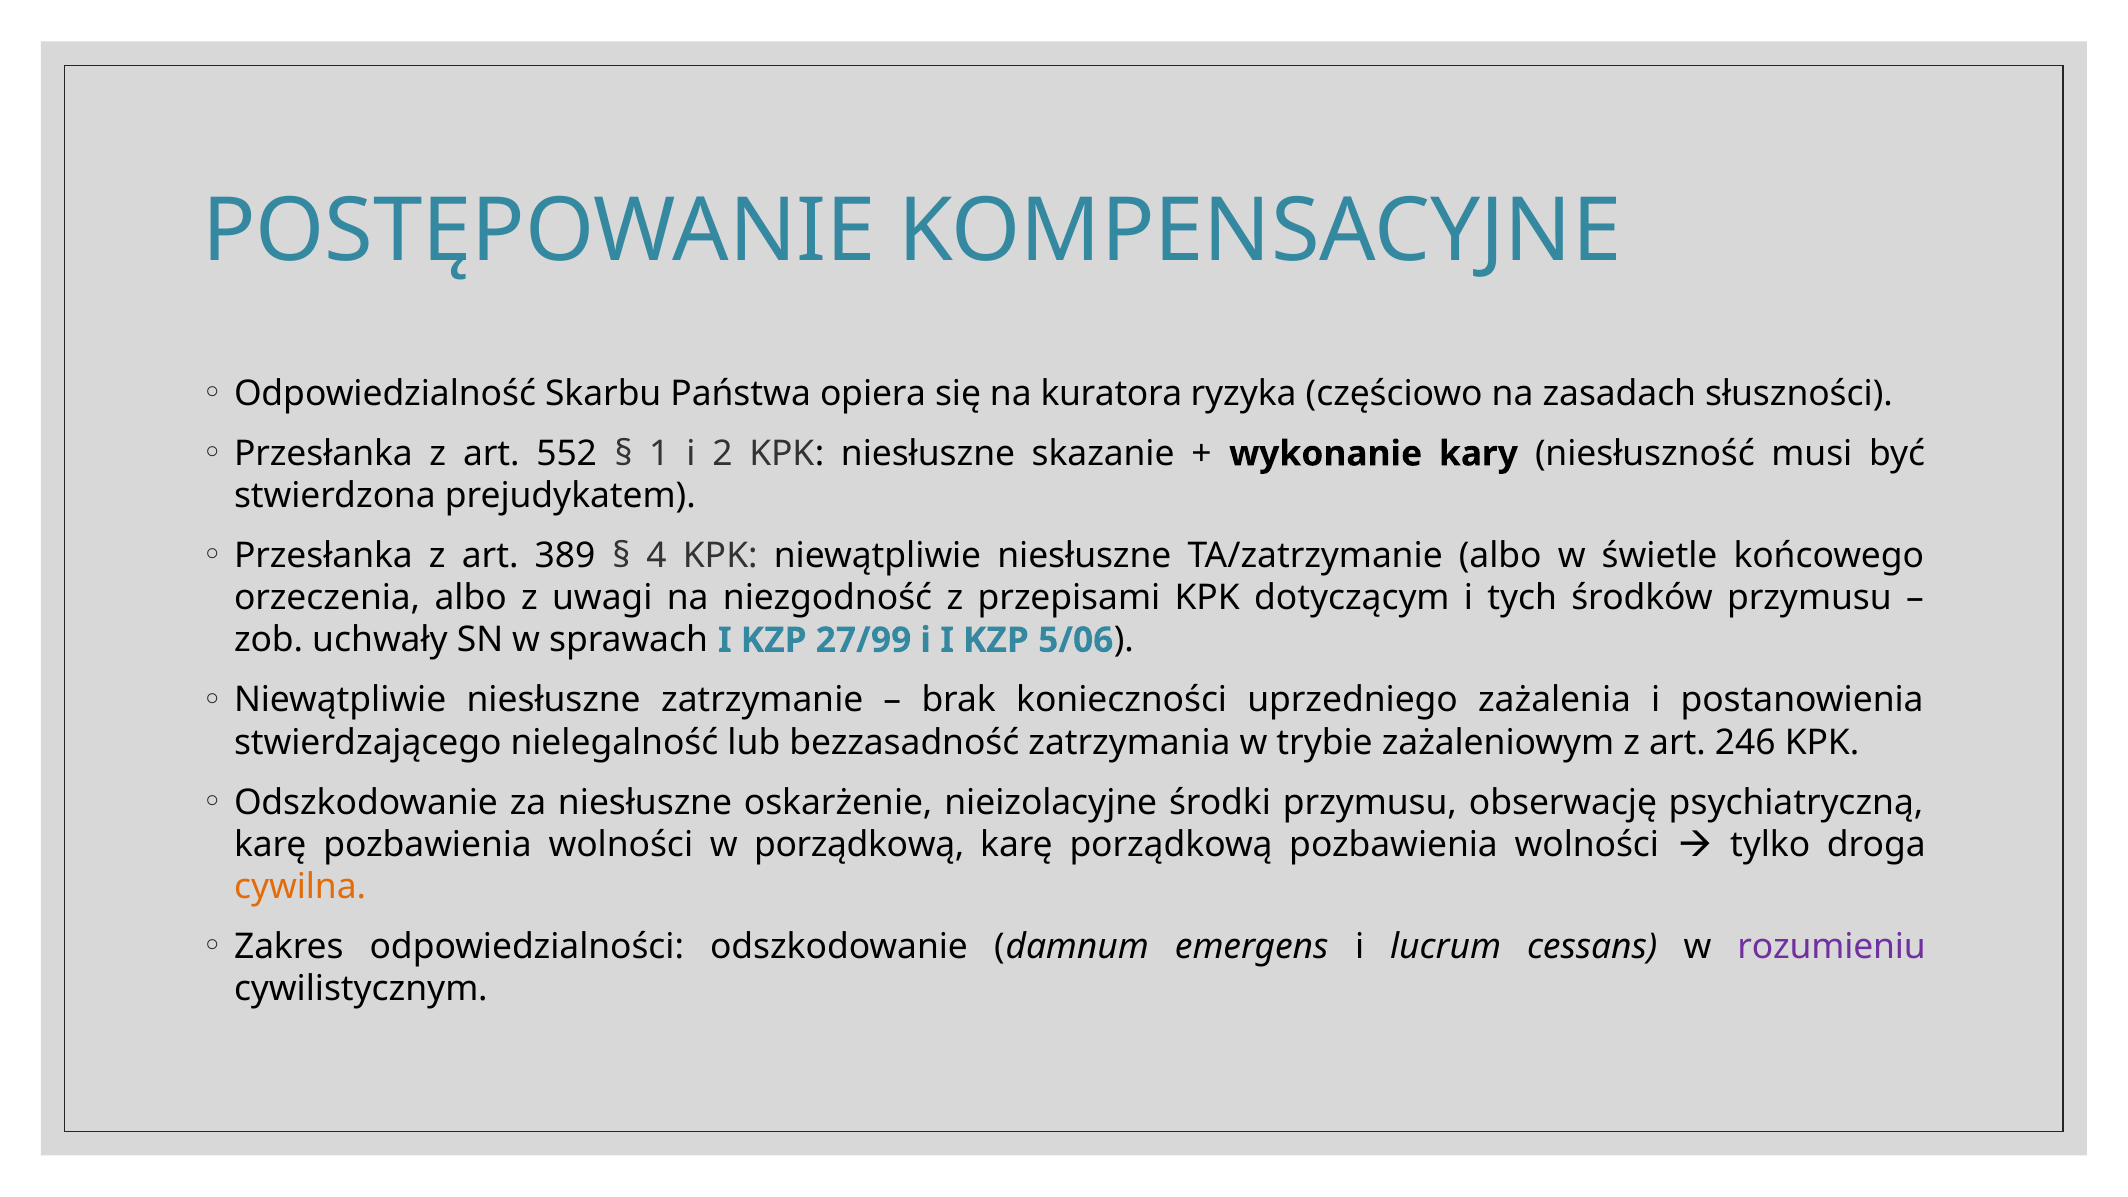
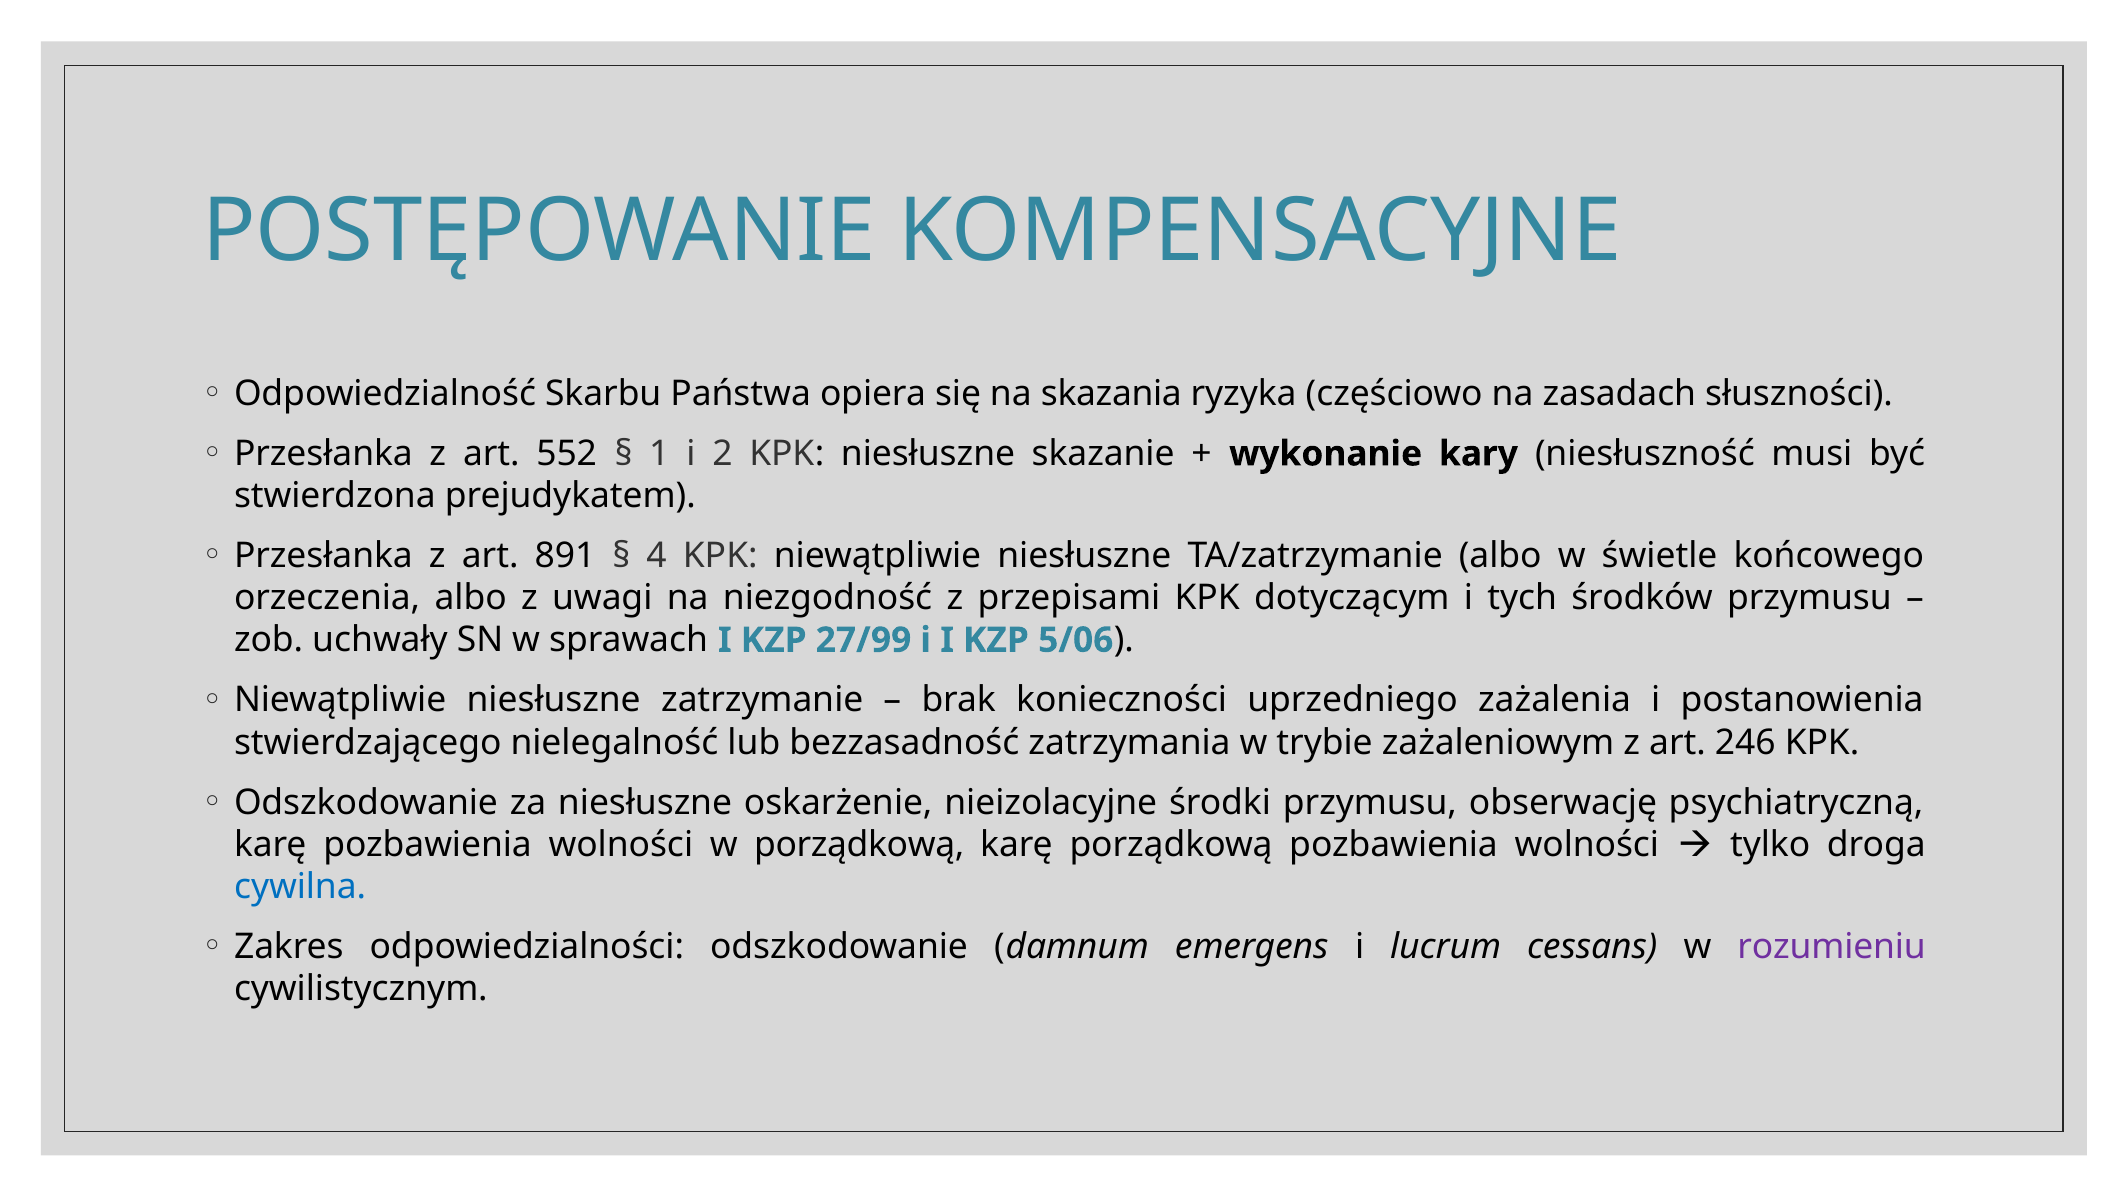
kuratora: kuratora -> skazania (1111, 394)
389: 389 -> 891 (565, 556)
cywilna colour: orange -> blue (300, 887)
